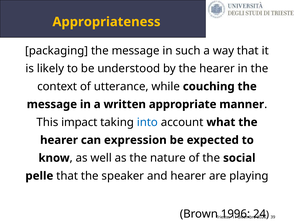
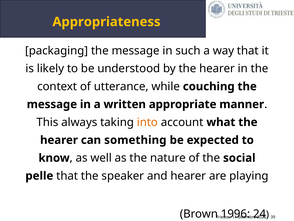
impact: impact -> always (79, 122)
into colour: blue -> orange (147, 122)
expression: expression -> something (135, 140)
